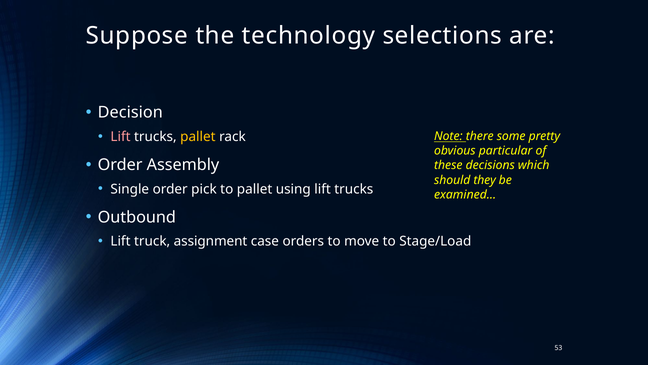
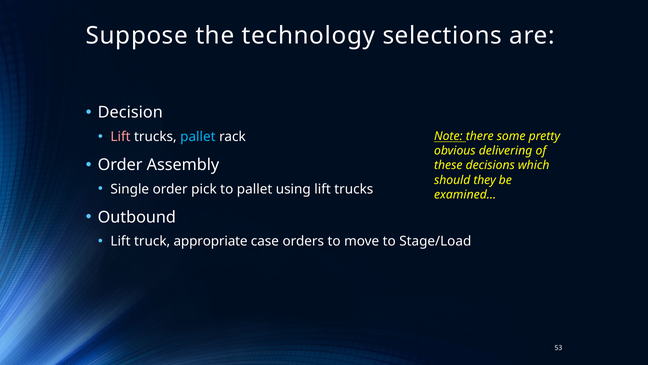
pallet colour: yellow -> light blue (198, 137)
particular: particular -> delivering (506, 151)
assignment: assignment -> appropriate (211, 241)
